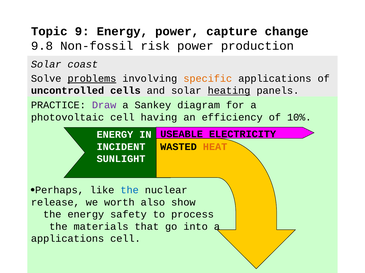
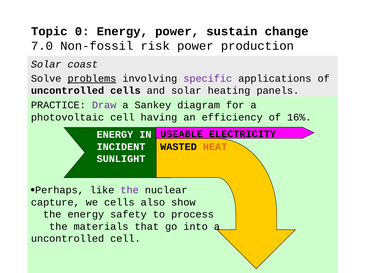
9: 9 -> 0 (82, 31)
capture: capture -> sustain (232, 31)
9.8: 9.8 -> 7.0 (42, 46)
specific colour: orange -> purple (208, 79)
heating underline: present -> none (229, 91)
10%: 10% -> 16% (299, 118)
the colour: blue -> purple (130, 191)
release: release -> capture (55, 203)
we worth: worth -> cells (119, 203)
applications: applications -> uncontrolled (68, 239)
